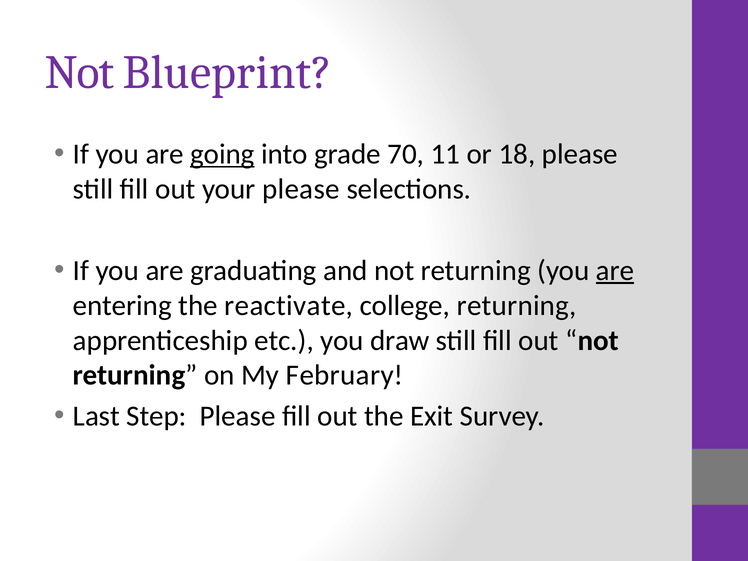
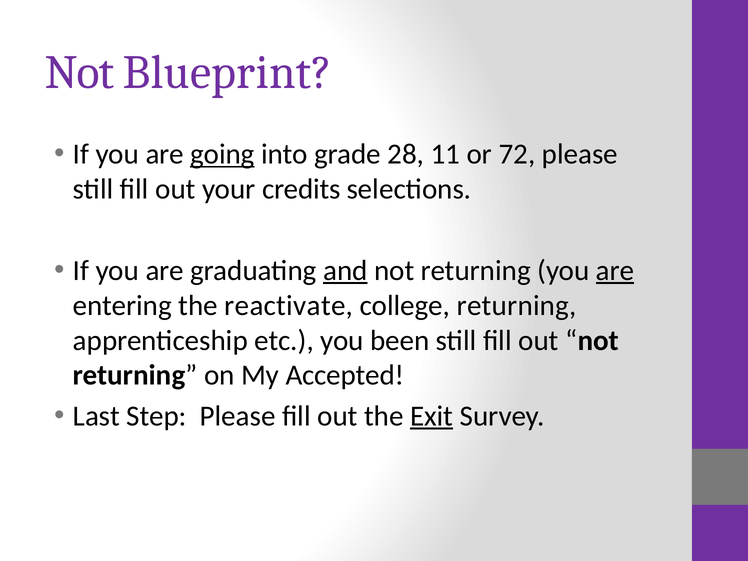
70: 70 -> 28 (406, 154)
18: 18 -> 72 (517, 154)
your please: please -> credits (301, 189)
and underline: none -> present (345, 271)
draw: draw -> been (400, 340)
February: February -> Accepted (345, 375)
Exit underline: none -> present (432, 416)
